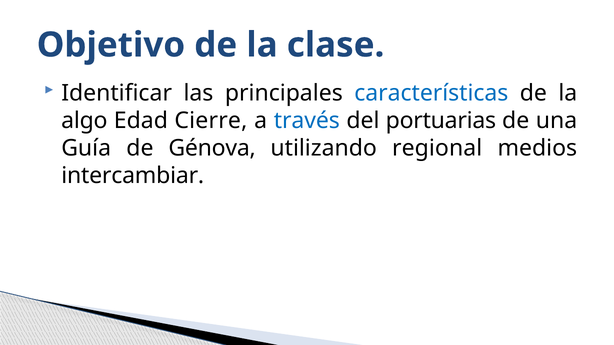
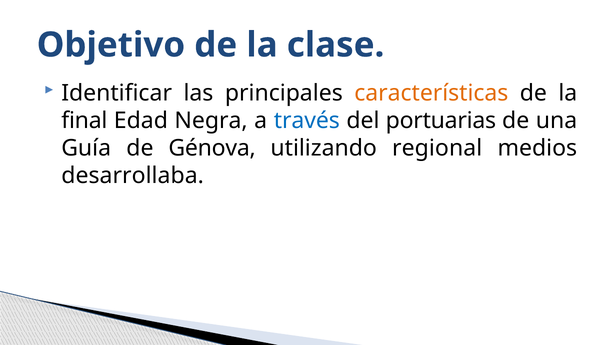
características colour: blue -> orange (431, 93)
algo: algo -> final (84, 121)
Cierre: Cierre -> Negra (211, 121)
intercambiar: intercambiar -> desarrollaba (133, 176)
